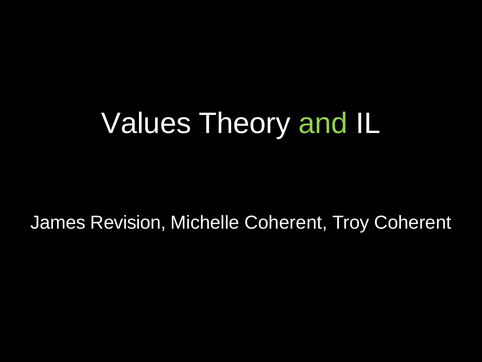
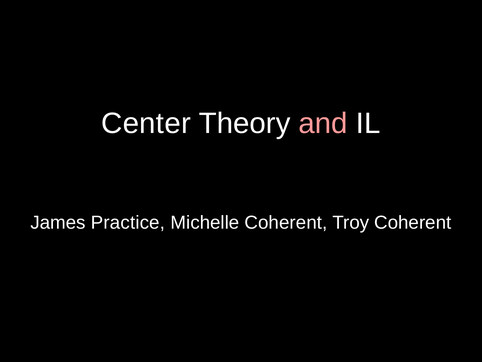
Values: Values -> Center (146, 123)
and colour: light green -> pink (323, 123)
Revision: Revision -> Practice (128, 222)
